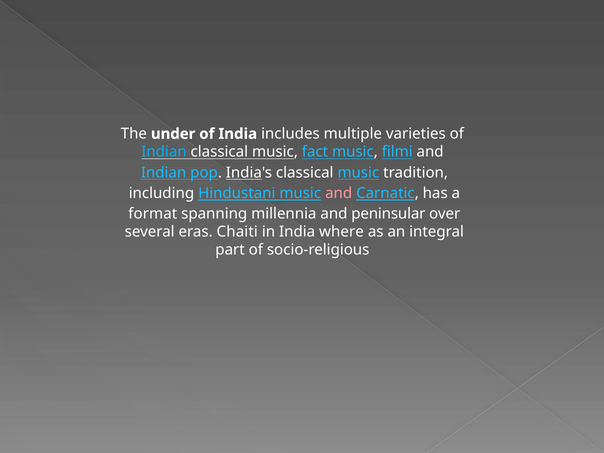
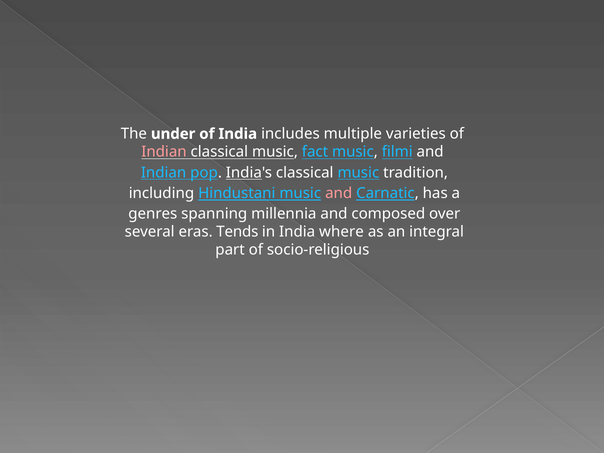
Indian colour: light blue -> pink (164, 152)
format: format -> genres (153, 214)
peninsular: peninsular -> composed (388, 214)
Chaiti: Chaiti -> Tends (237, 232)
